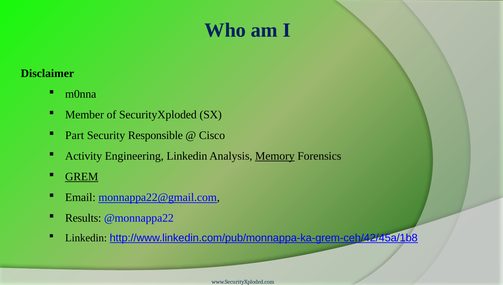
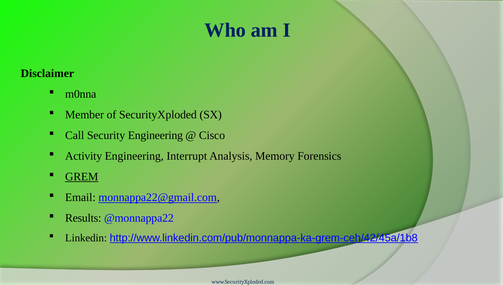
Part: Part -> Call (75, 136)
Security Responsible: Responsible -> Engineering (155, 136)
Engineering Linkedin: Linkedin -> Interrupt (187, 156)
Memory underline: present -> none (275, 156)
